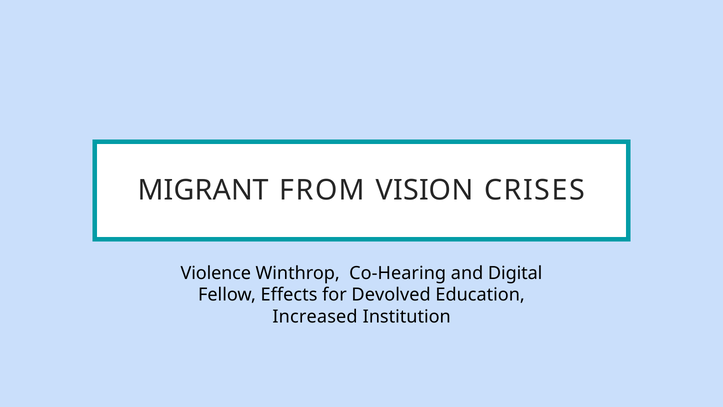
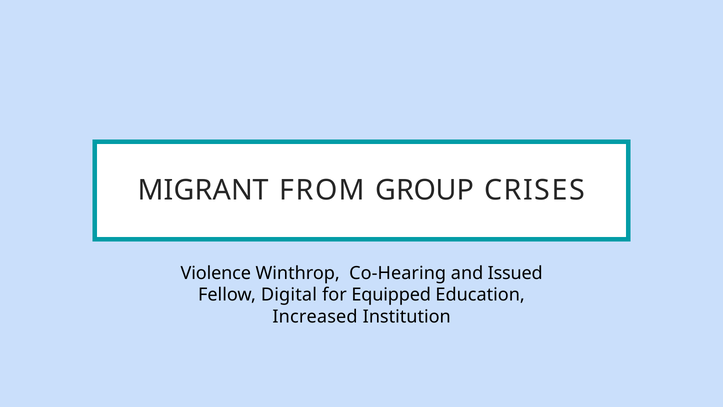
VISION: VISION -> GROUP (425, 190)
Digital: Digital -> Issued (515, 273)
Effects: Effects -> Digital (289, 295)
Devolved: Devolved -> Equipped (391, 295)
